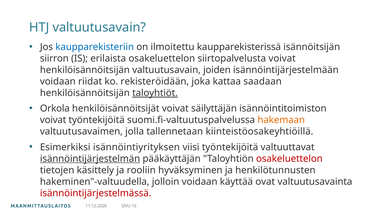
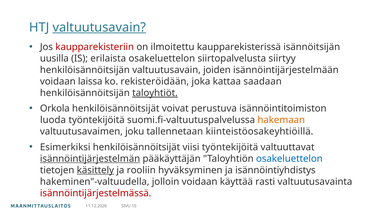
valtuutusavain underline: none -> present (99, 27)
kaupparekisteriin colour: blue -> red (95, 47)
siirron: siirron -> uusilla (54, 58)
siirtopalvelusta voivat: voivat -> siirtyy (282, 58)
riidat: riidat -> laissa (90, 81)
säilyttäjän: säilyttäjän -> perustuva (214, 108)
voivat: voivat -> luoda (53, 120)
jolla: jolla -> joku (135, 131)
Esimerkiksi isännöintiyrityksen: isännöintiyrityksen -> henkilöisännöitsijät (136, 147)
osakeluettelon colour: red -> blue (289, 158)
käsittely underline: none -> present (95, 170)
henkilötunnusten: henkilötunnusten -> isännöintiyhdistys (275, 170)
ovat: ovat -> rasti (265, 181)
